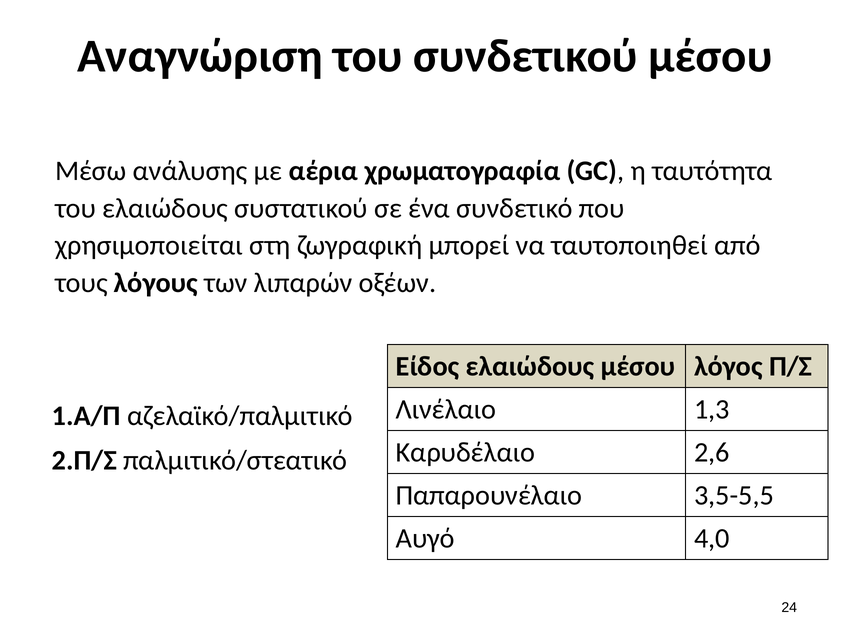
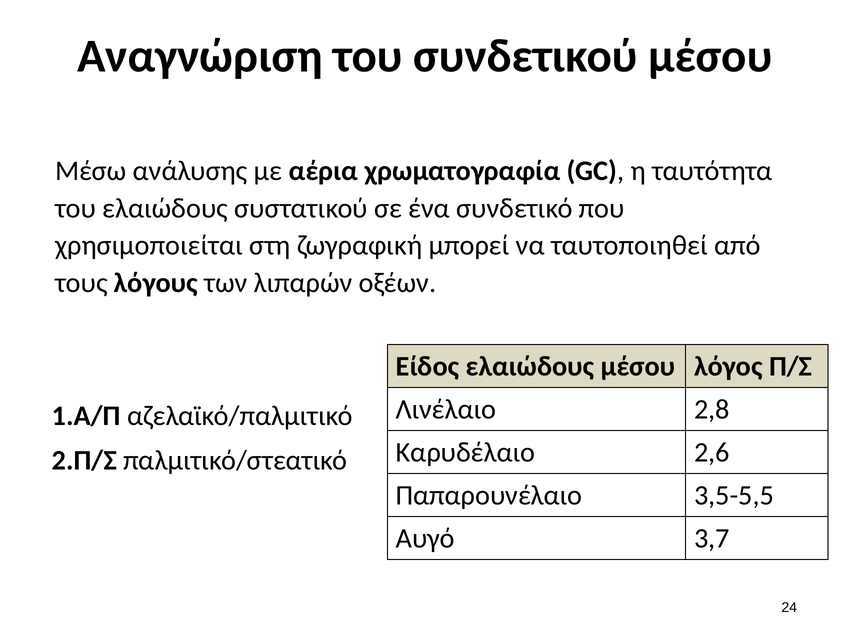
1,3: 1,3 -> 2,8 (712, 409)
4,0: 4,0 -> 3,7 (712, 538)
